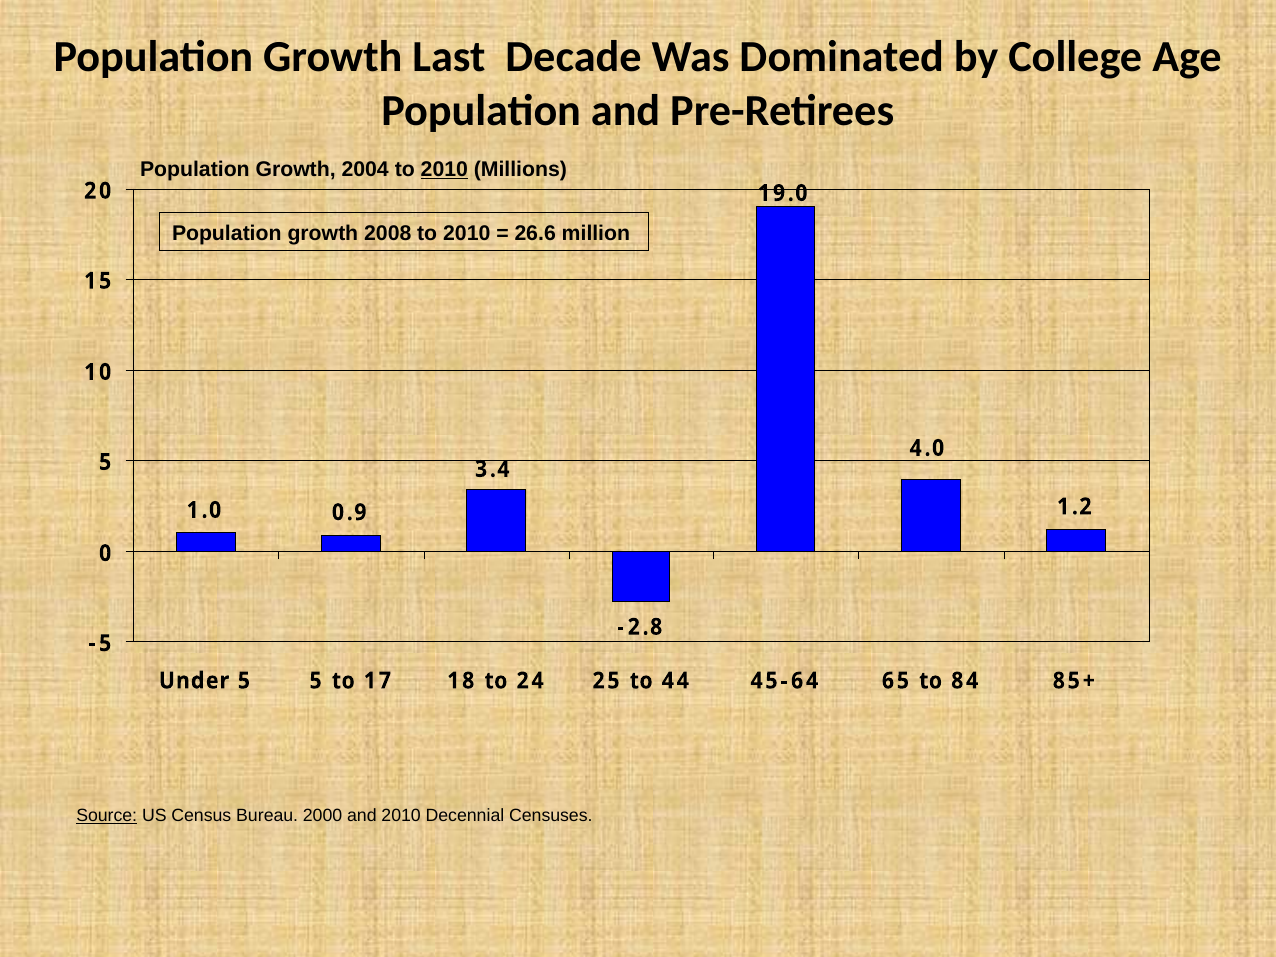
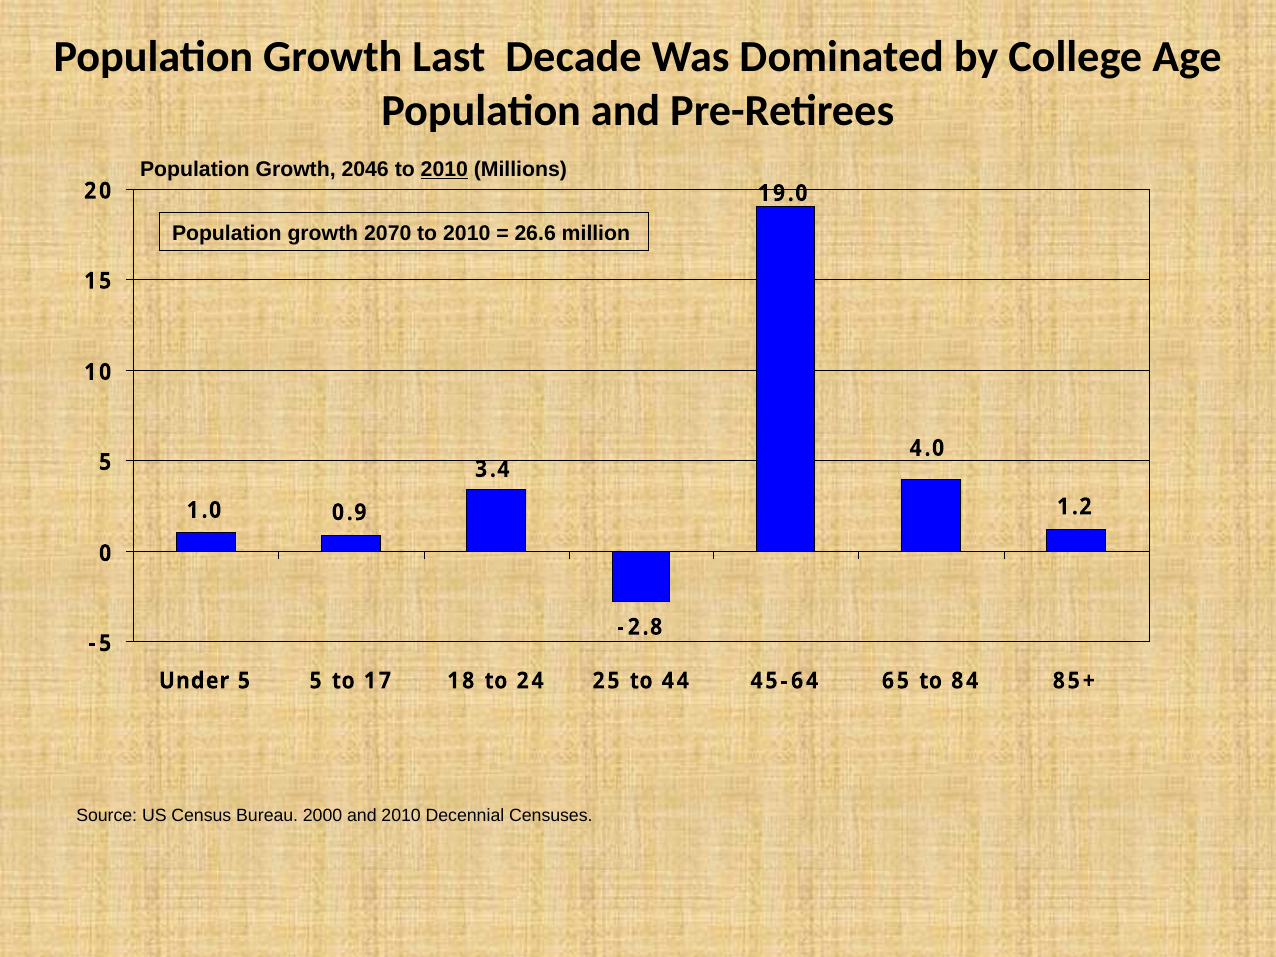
2004: 2004 -> 2046 (365, 169)
2008: 2008 -> 2070 (388, 233)
Source underline: present -> none (107, 816)
